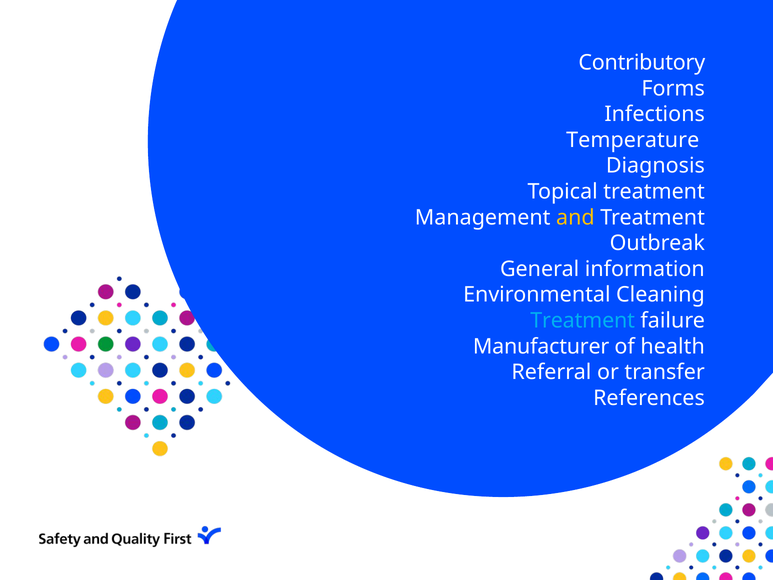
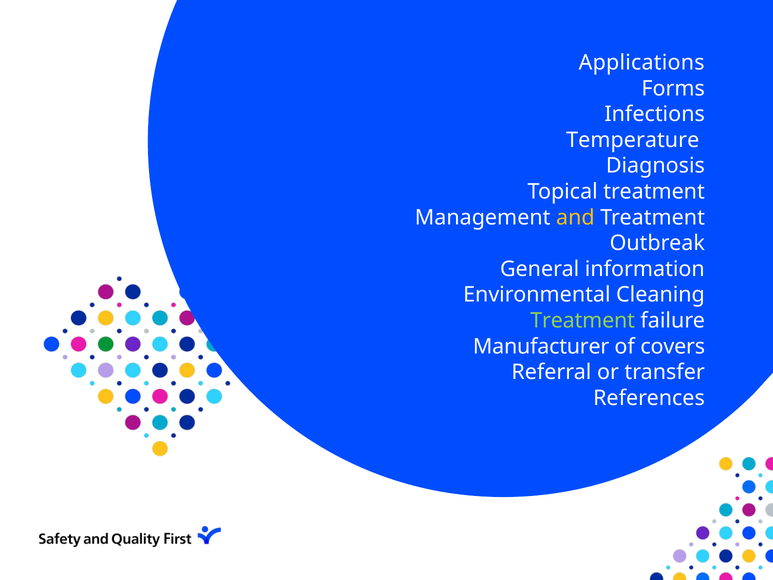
Contributory: Contributory -> Applications (642, 63)
Treatment colour: light blue -> light green (583, 320)
health: health -> covers (673, 346)
